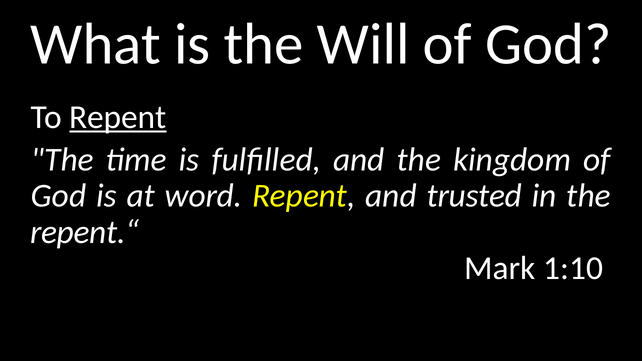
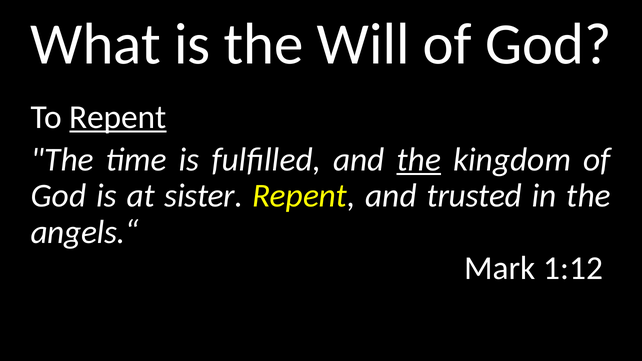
the underline: none -> present (419, 160)
word: word -> sister (204, 196)
repent.“: repent.“ -> angels.“ (85, 232)
1:10: 1:10 -> 1:12 (573, 268)
